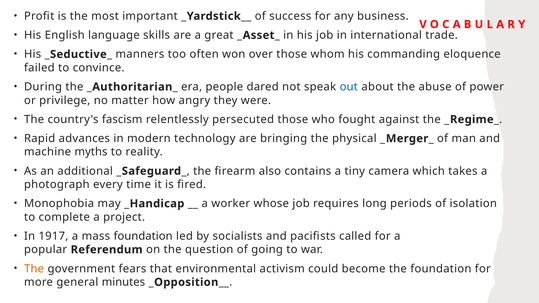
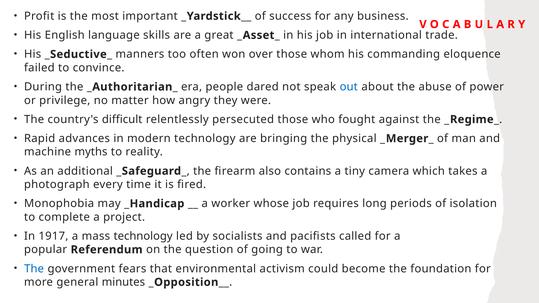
fascism: fascism -> difficult (122, 119)
mass foundation: foundation -> technology (143, 236)
The colour: orange -> blue (34, 269)
